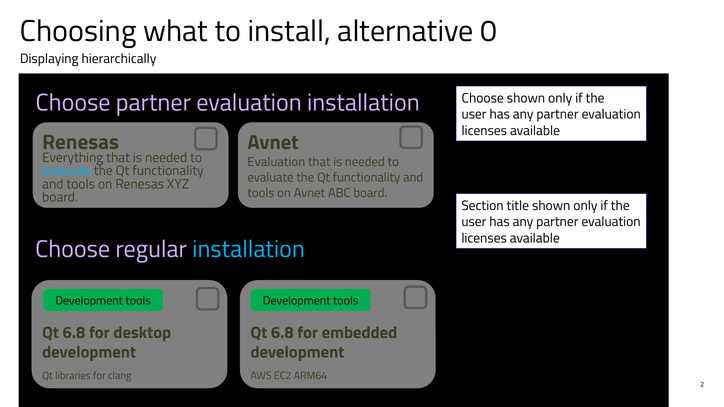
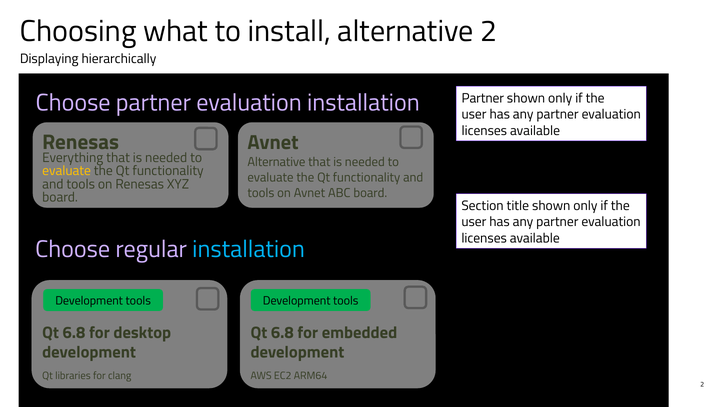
alternative 0: 0 -> 2 (489, 32)
Choose: Choose -> Partner (483, 98)
Evaluation: Evaluation -> Alternative (276, 162)
evaluate colour: light blue -> yellow (67, 171)
